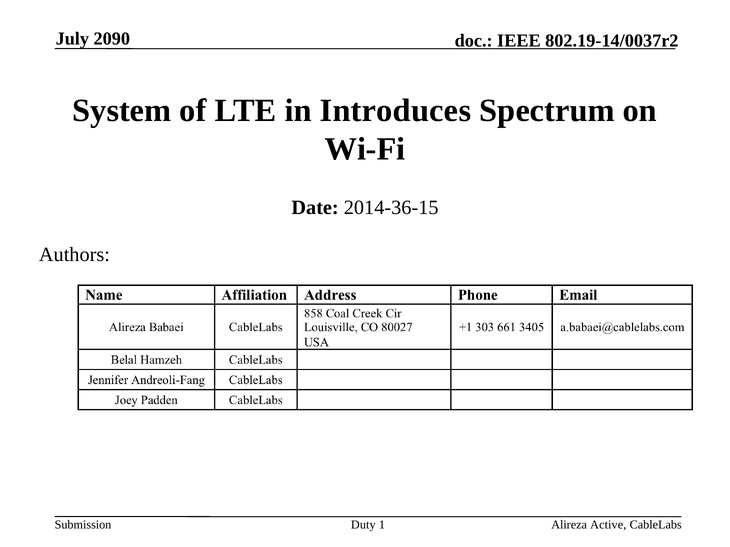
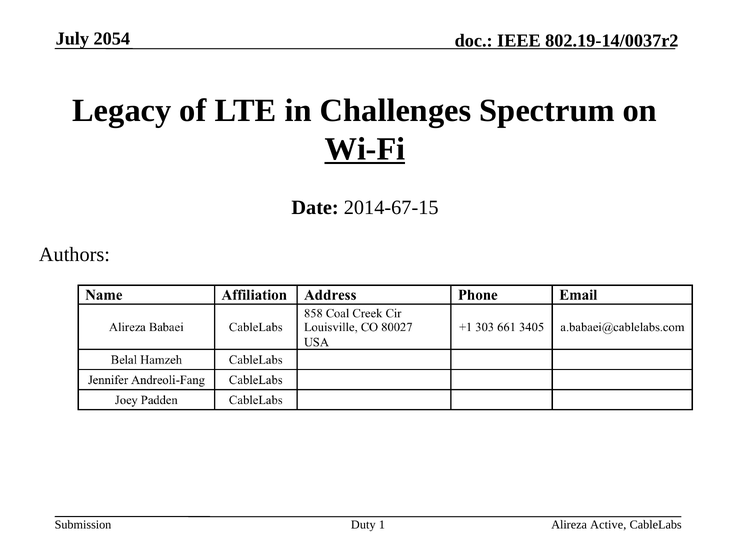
2090: 2090 -> 2054 (112, 39)
System: System -> Legacy (122, 110)
Introduces: Introduces -> Challenges (396, 110)
Wi-Fi underline: none -> present (365, 149)
2014-36-15: 2014-36-15 -> 2014-67-15 (391, 208)
